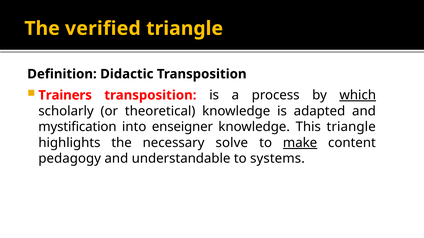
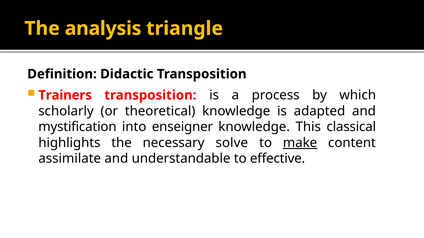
verified: verified -> analysis (103, 29)
which underline: present -> none (358, 95)
This triangle: triangle -> classical (351, 127)
pedagogy: pedagogy -> assimilate (70, 159)
systems: systems -> effective (278, 159)
